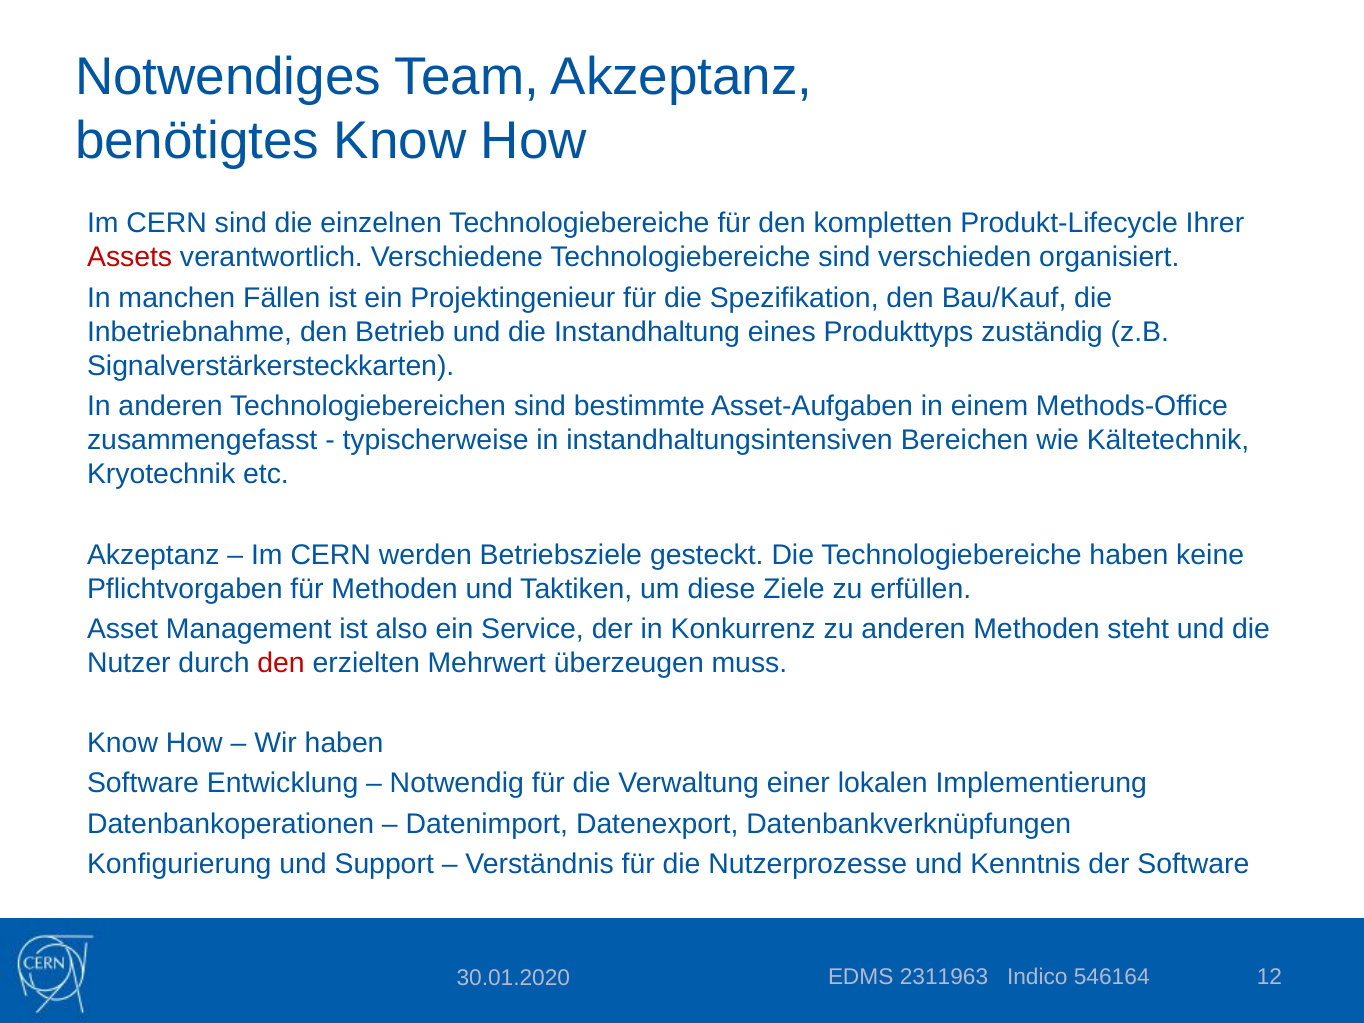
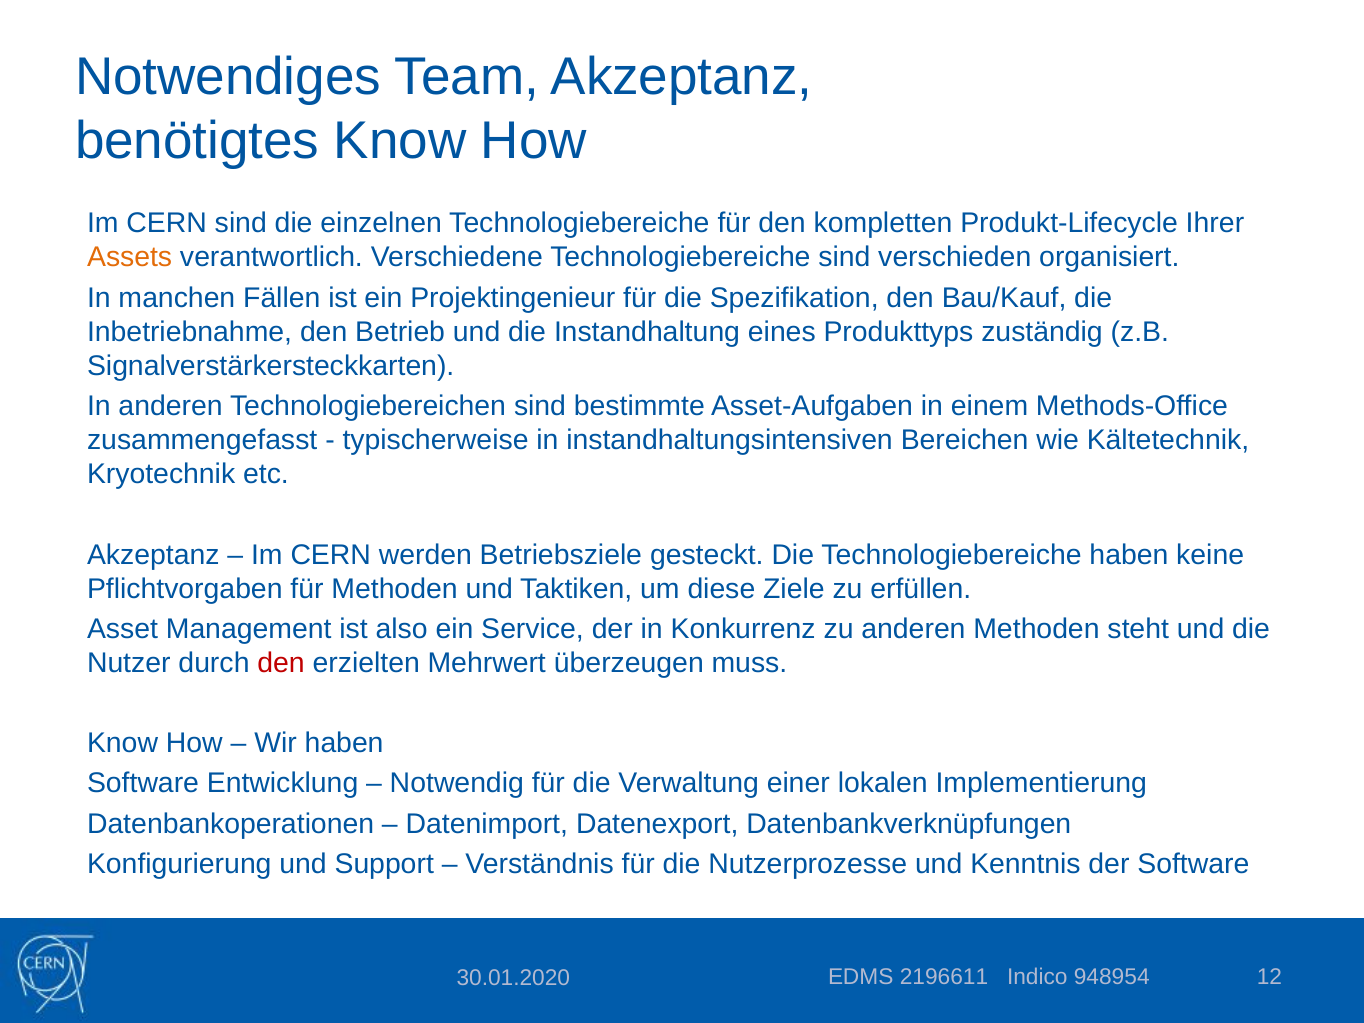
Assets colour: red -> orange (130, 258)
2311963: 2311963 -> 2196611 (944, 977)
546164: 546164 -> 948954 (1112, 977)
